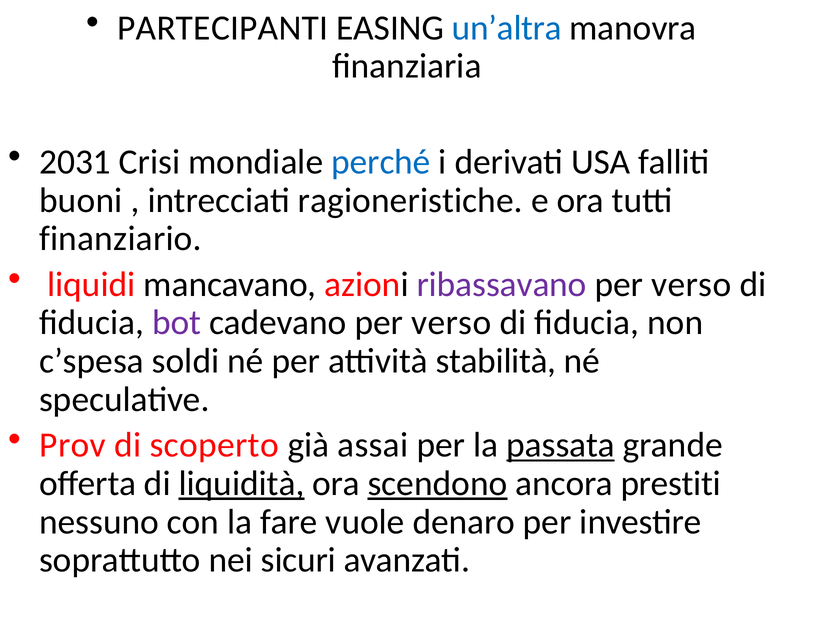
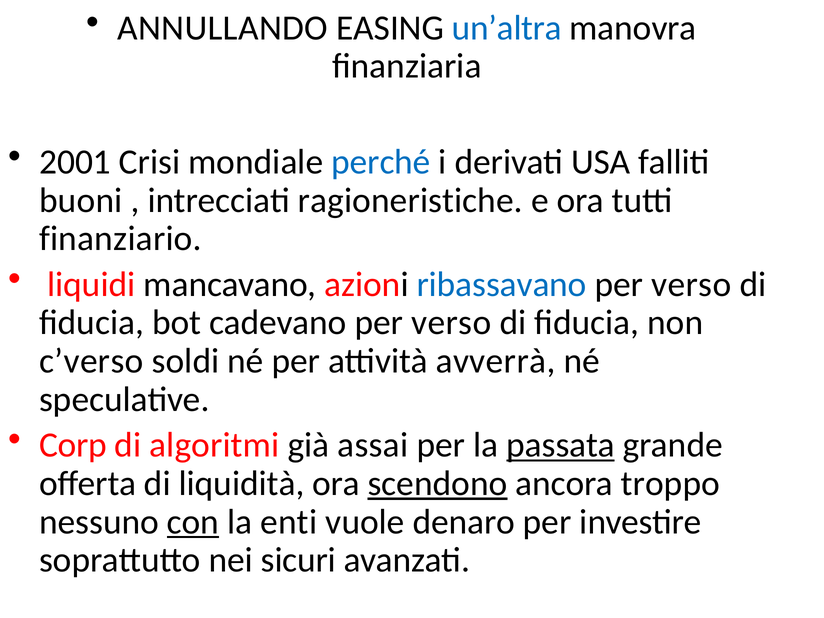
PARTECIPANTI: PARTECIPANTI -> ANNULLANDO (223, 28)
2031: 2031 -> 2001 (75, 162)
ribassavano colour: purple -> blue (502, 284)
bot colour: purple -> black (177, 323)
c’spesa: c’spesa -> c’verso (91, 361)
stabilità: stabilità -> avverrà (496, 361)
Prov: Prov -> Corp (73, 445)
scoperto: scoperto -> algoritmi (214, 445)
liquidità underline: present -> none (242, 484)
prestiti: prestiti -> troppo (670, 484)
con underline: none -> present (193, 522)
fare: fare -> enti (289, 522)
